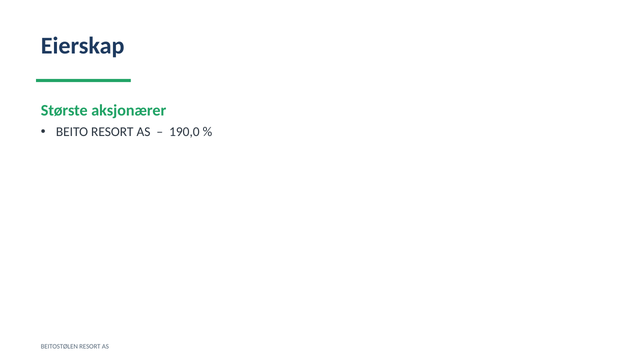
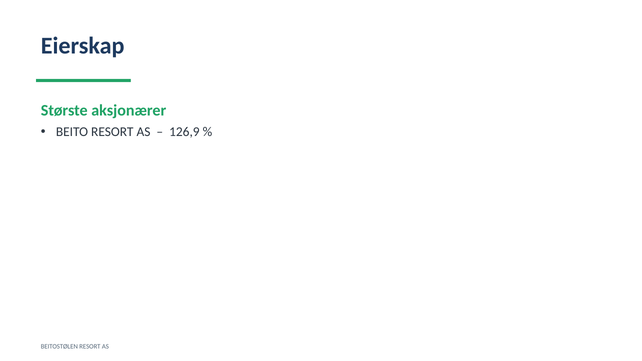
190,0: 190,0 -> 126,9 (184, 132)
